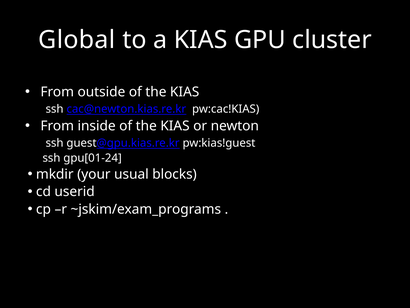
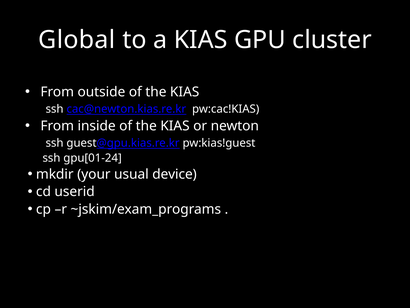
blocks: blocks -> device (174, 174)
